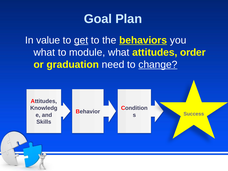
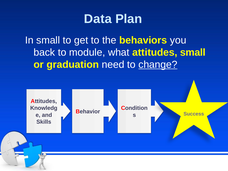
Goal: Goal -> Data (98, 19)
In value: value -> small (48, 40)
get underline: present -> none (81, 40)
behaviors underline: present -> none (143, 40)
what: what -> back (44, 52)
attitudes order: order -> small (193, 52)
